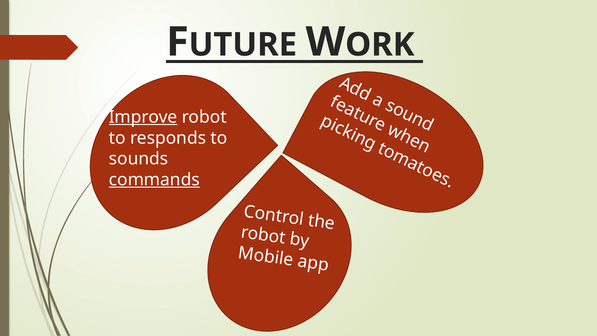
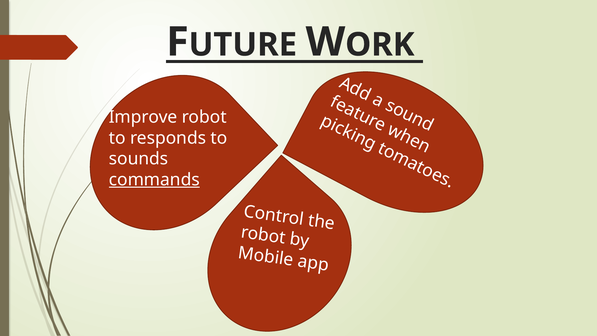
Improve underline: present -> none (143, 117)
